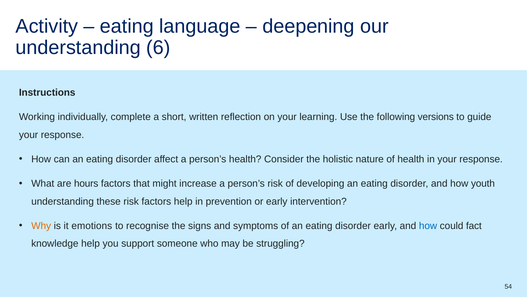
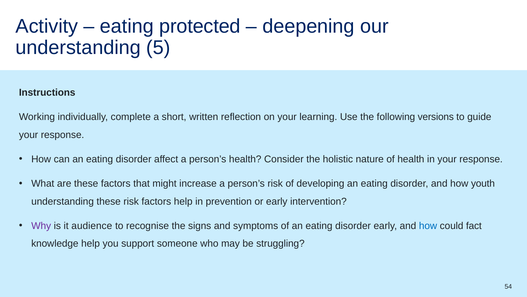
language: language -> protected (200, 26)
6: 6 -> 5 (158, 47)
are hours: hours -> these (86, 183)
Why colour: orange -> purple (41, 225)
emotions: emotions -> audience (92, 225)
